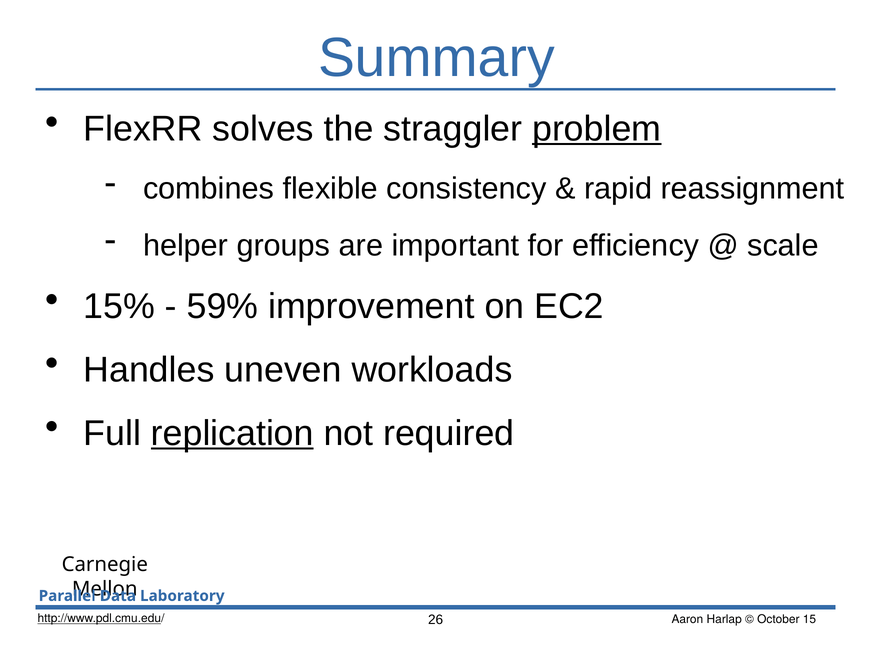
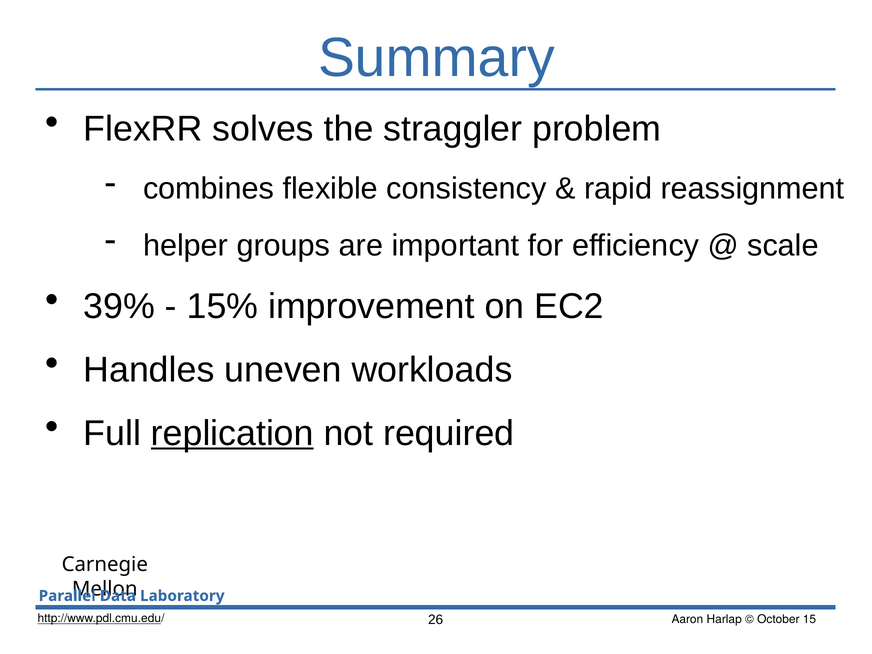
problem underline: present -> none (597, 129)
15%: 15% -> 39% (119, 307)
59%: 59% -> 15% (222, 307)
